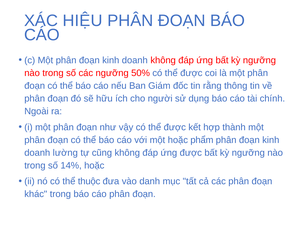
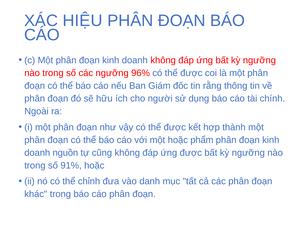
50%: 50% -> 96% (141, 73)
lường: lường -> nguồn (65, 153)
14%: 14% -> 91% (71, 165)
thuộc: thuộc -> chỉnh (89, 181)
